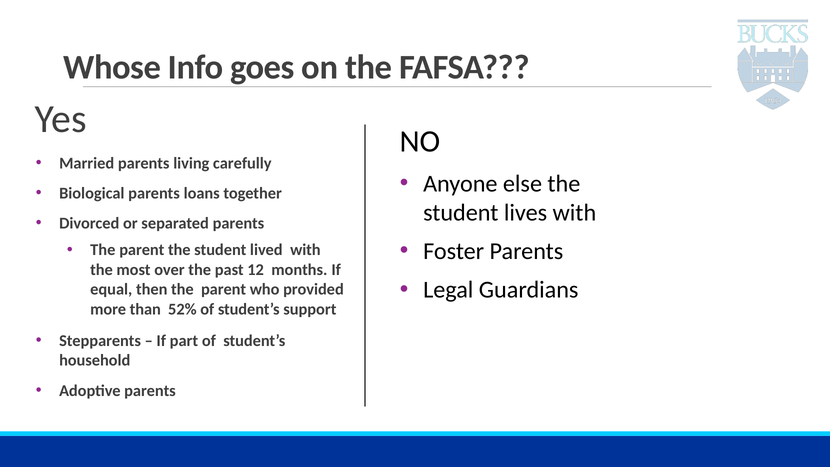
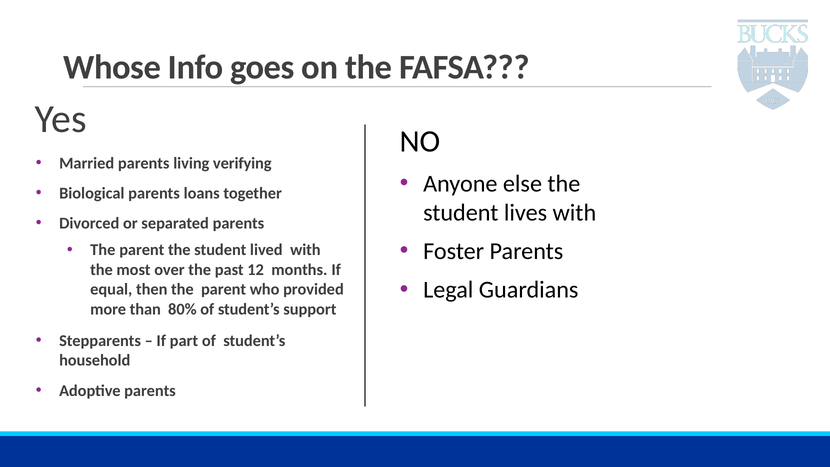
carefully: carefully -> verifying (242, 163)
52%: 52% -> 80% (182, 309)
